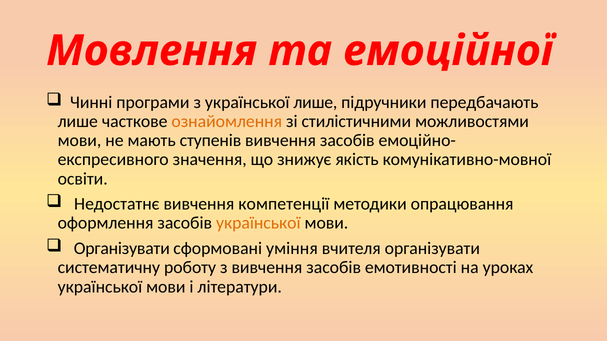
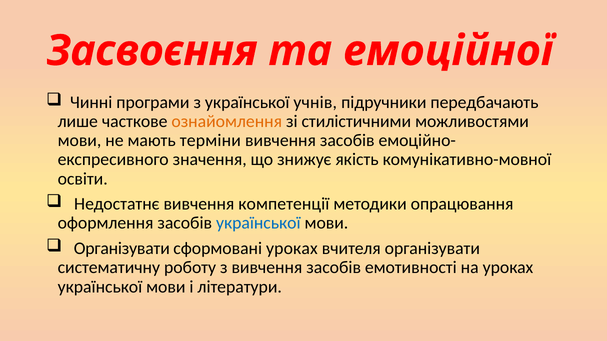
Мовлення: Мовлення -> Засвоєння (152, 51)
української лише: лише -> учнів (315, 103)
ступенів: ступенів -> терміни (210, 141)
української colour: orange -> blue (258, 223)
сформовані уміння: уміння -> уроках (292, 249)
